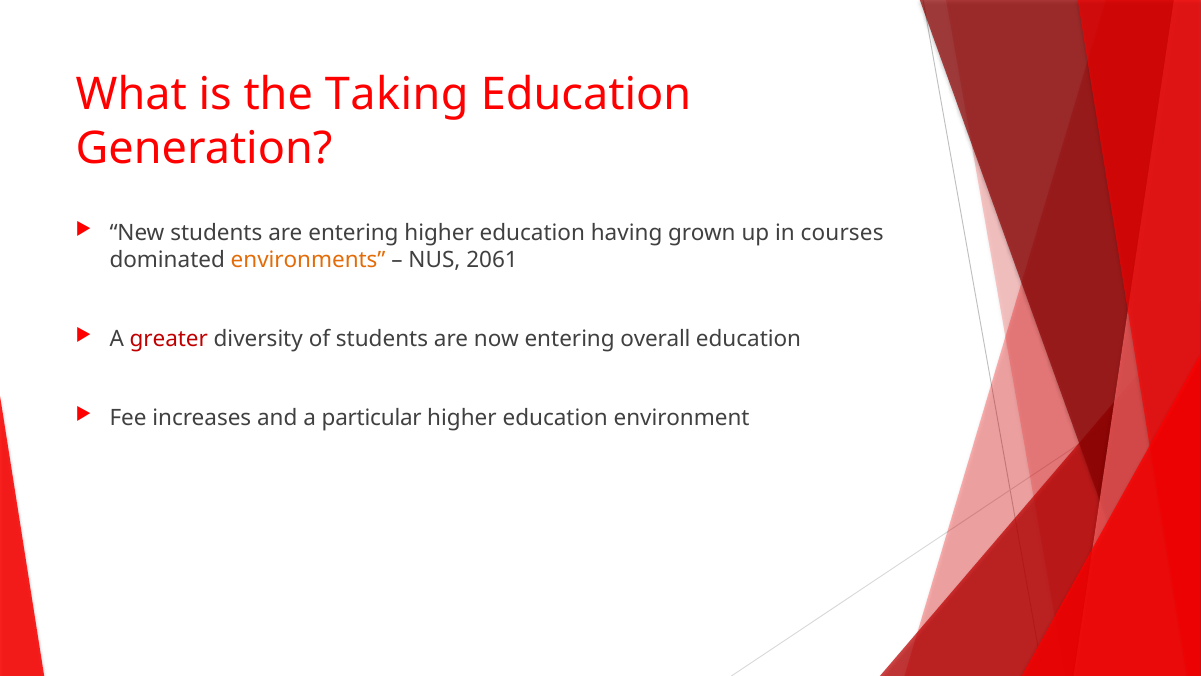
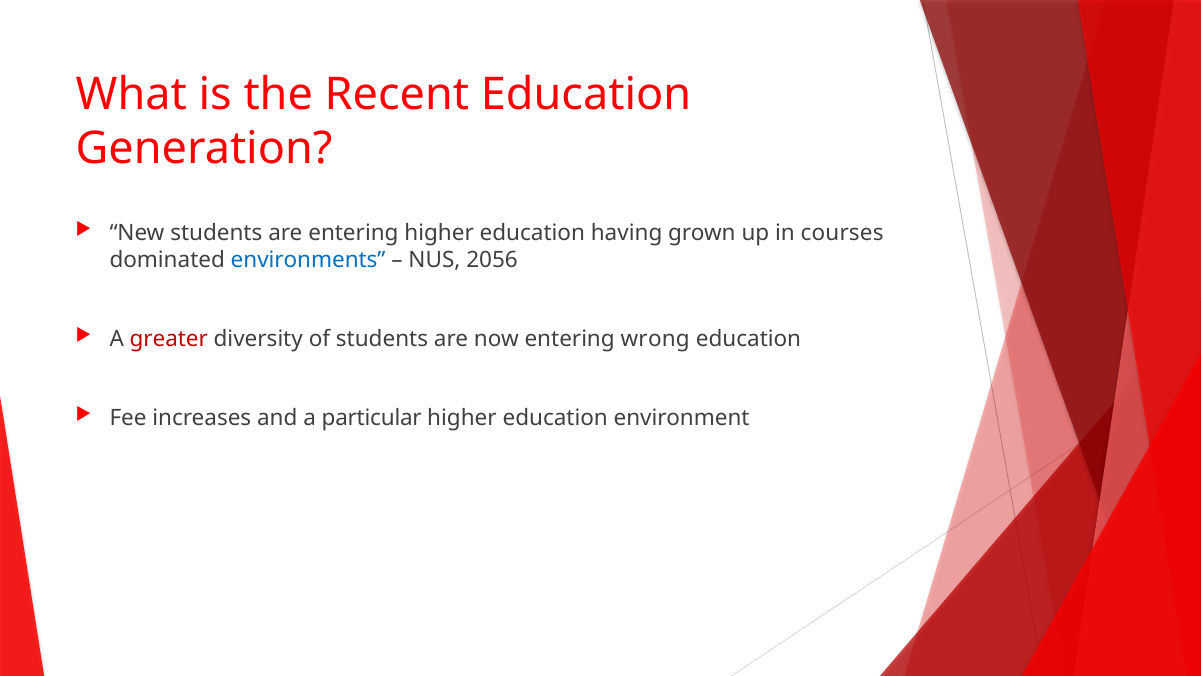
Taking: Taking -> Recent (397, 95)
environments colour: orange -> blue (308, 259)
2061: 2061 -> 2056 (492, 259)
overall: overall -> wrong (655, 339)
